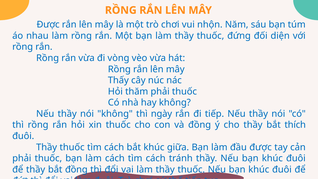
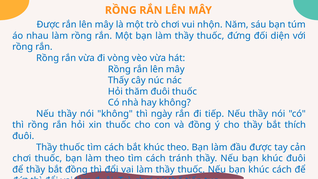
thăm phải: phải -> đuôi (160, 92)
khúc giữa: giữa -> theo (178, 147)
phải: phải -> chơi (22, 159)
làm cách: cách -> theo (115, 159)
đuôi: đuôi -> cách (282, 170)
